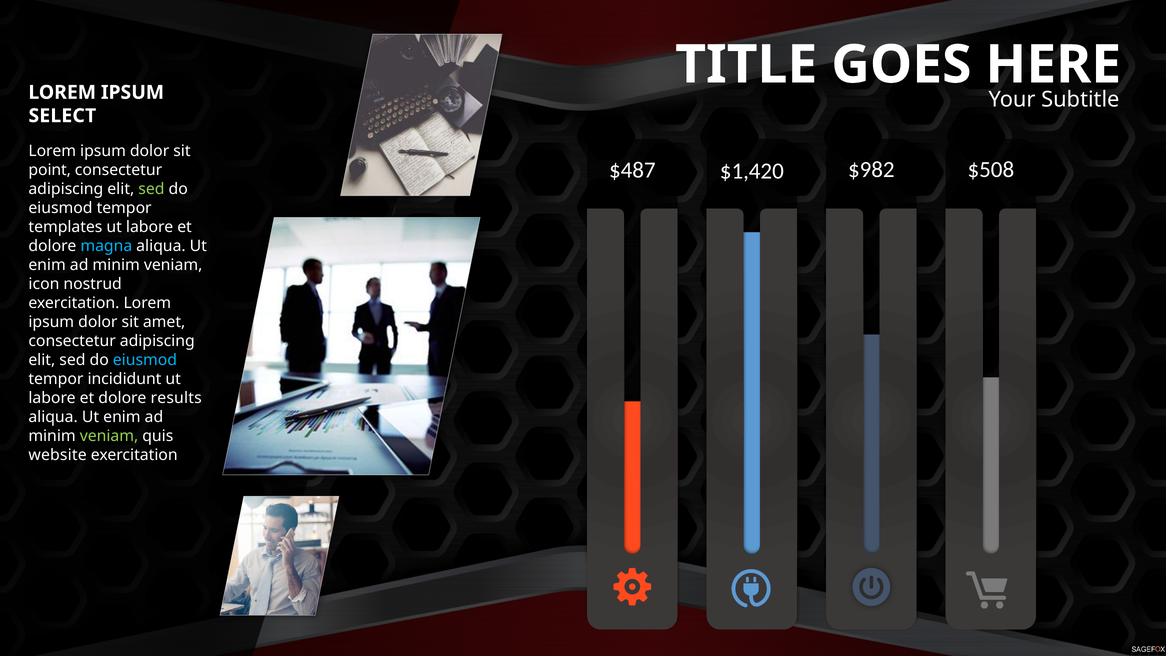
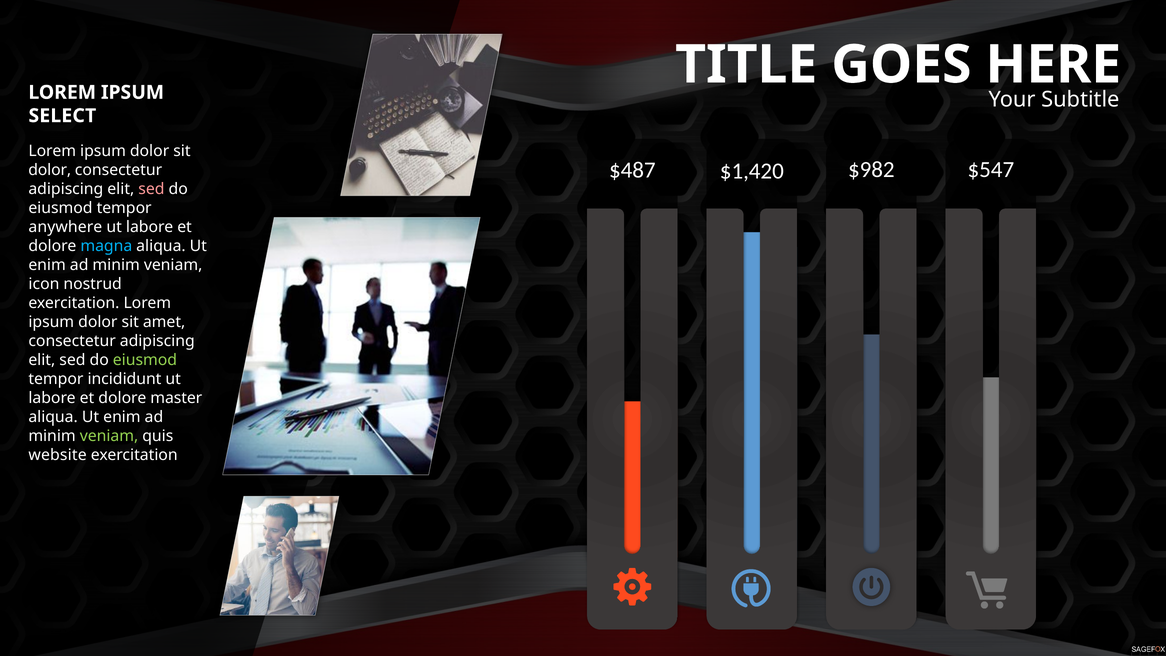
$508: $508 -> $547 (991, 169)
point: point -> dolor (50, 170)
sed colour: light green -> pink (151, 189)
templates: templates -> anywhere (65, 227)
eiusmod colour: light blue -> light green (145, 360)
results: results -> master (176, 398)
